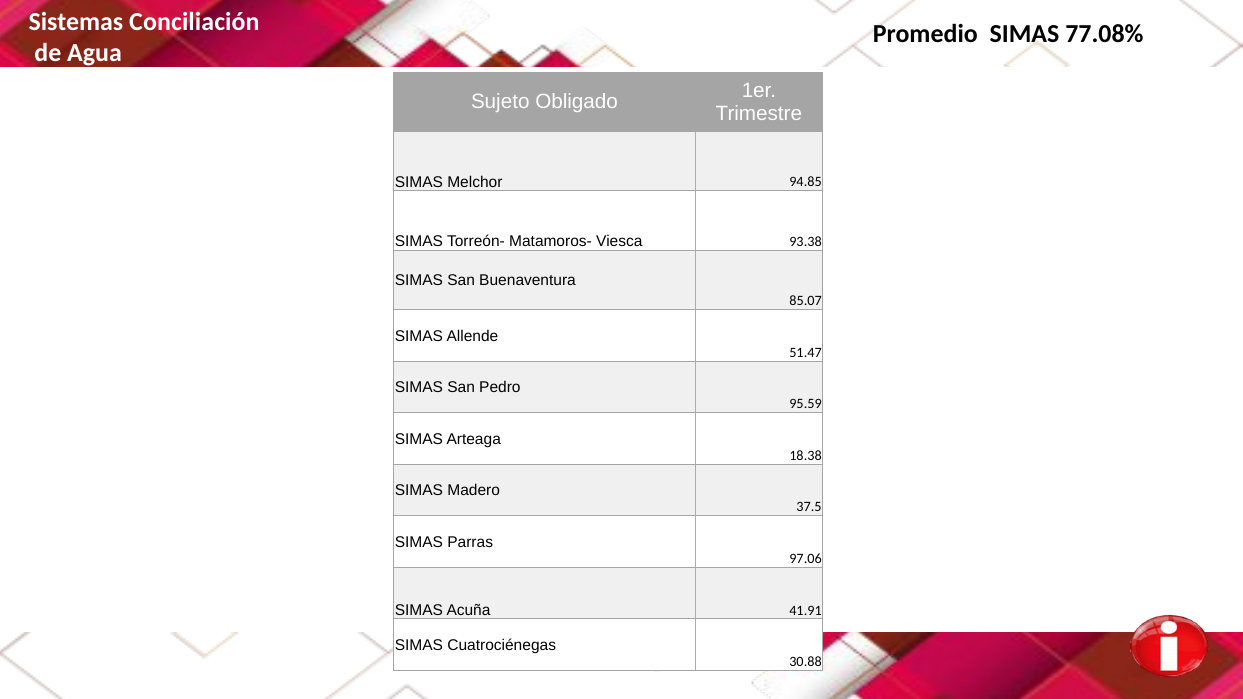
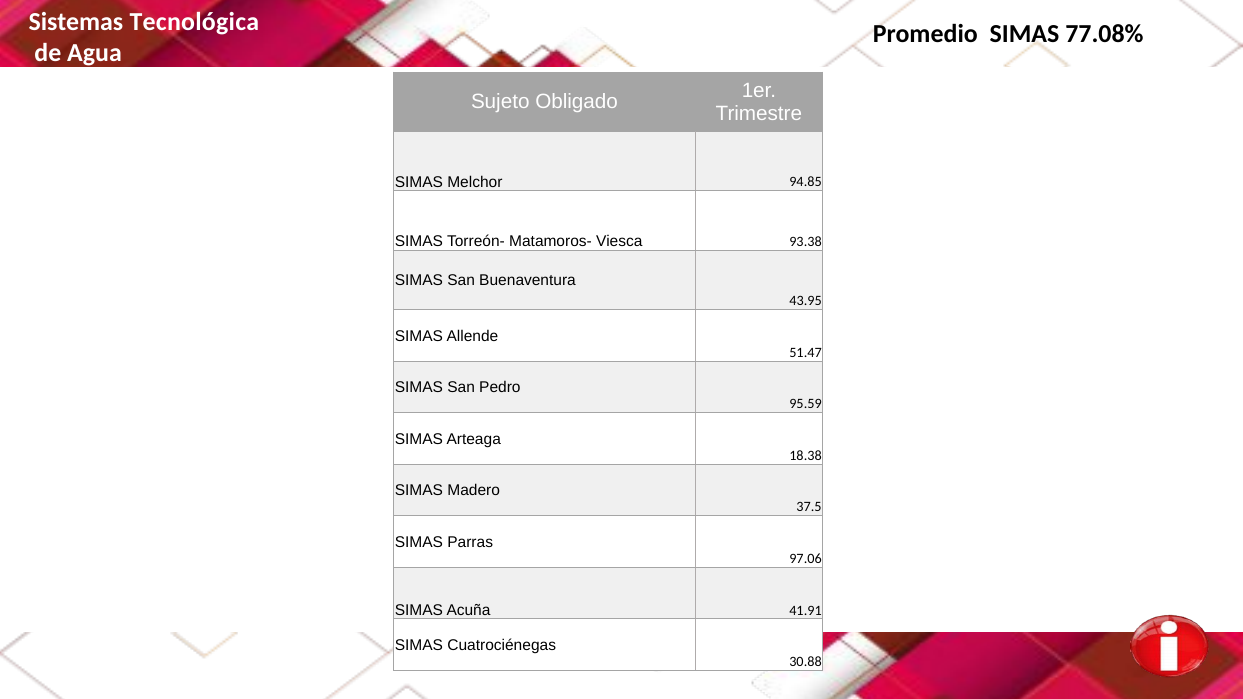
Conciliación: Conciliación -> Tecnológica (194, 22)
85.07: 85.07 -> 43.95 (806, 301)
